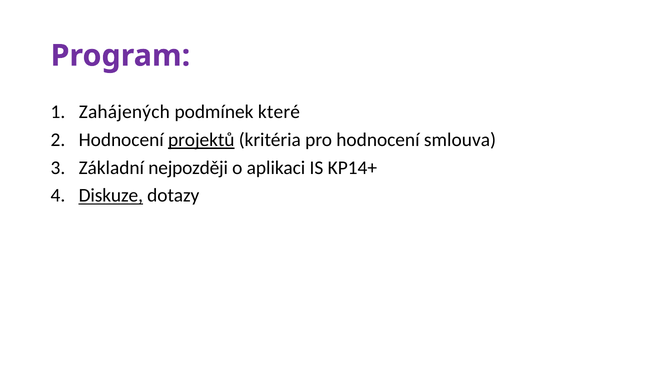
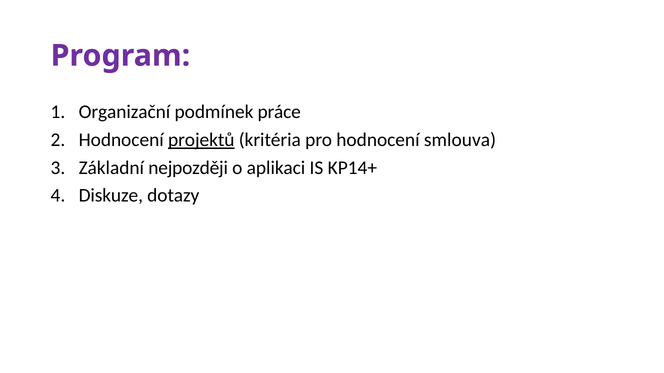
Zahájených: Zahájených -> Organizační (124, 112)
které: které -> práce (279, 112)
Diskuze underline: present -> none (111, 196)
